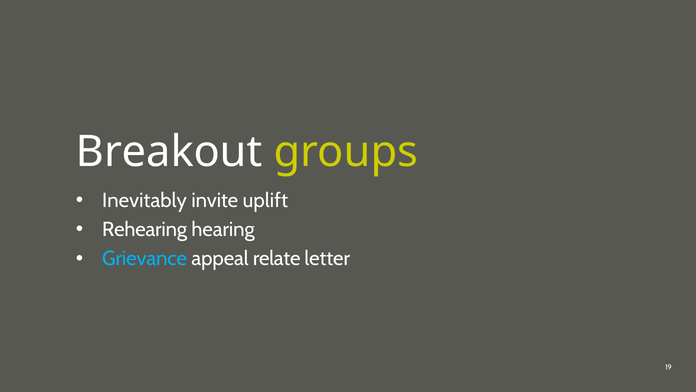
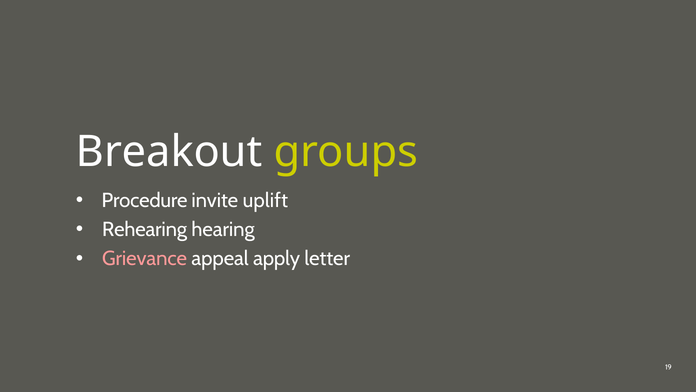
Inevitably: Inevitably -> Procedure (145, 200)
Grievance colour: light blue -> pink (144, 258)
relate: relate -> apply (277, 258)
